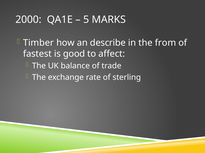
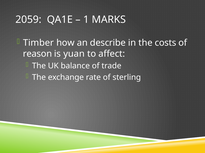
2000: 2000 -> 2059 (28, 20)
5: 5 -> 1 (86, 20)
from: from -> costs (166, 43)
fastest: fastest -> reason (37, 54)
good: good -> yuan (74, 54)
